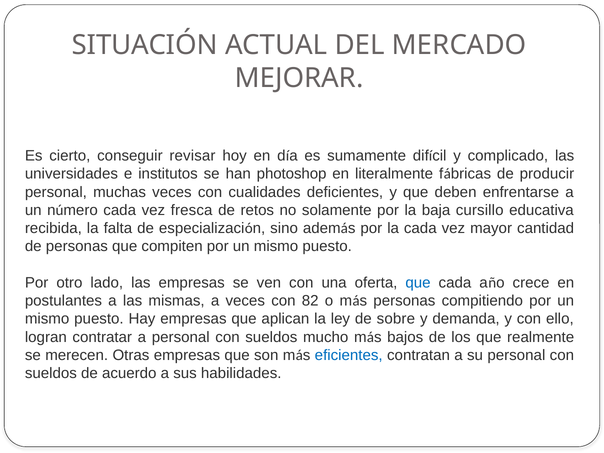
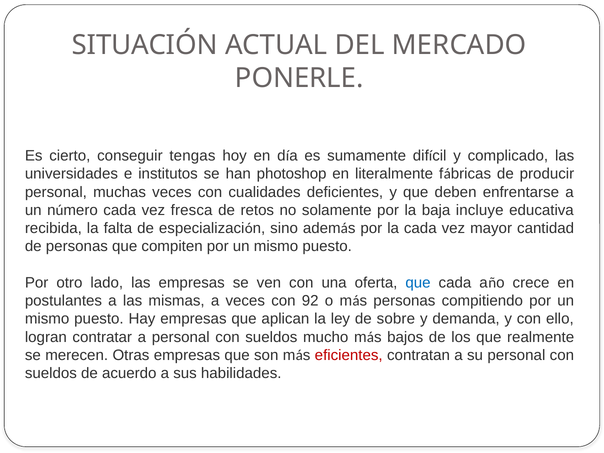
MEJORAR: MEJORAR -> PONERLE (299, 78)
revisar: revisar -> tengas (192, 156)
cursillo: cursillo -> incluye (480, 210)
82: 82 -> 92 (310, 301)
eficientes colour: blue -> red (349, 355)
